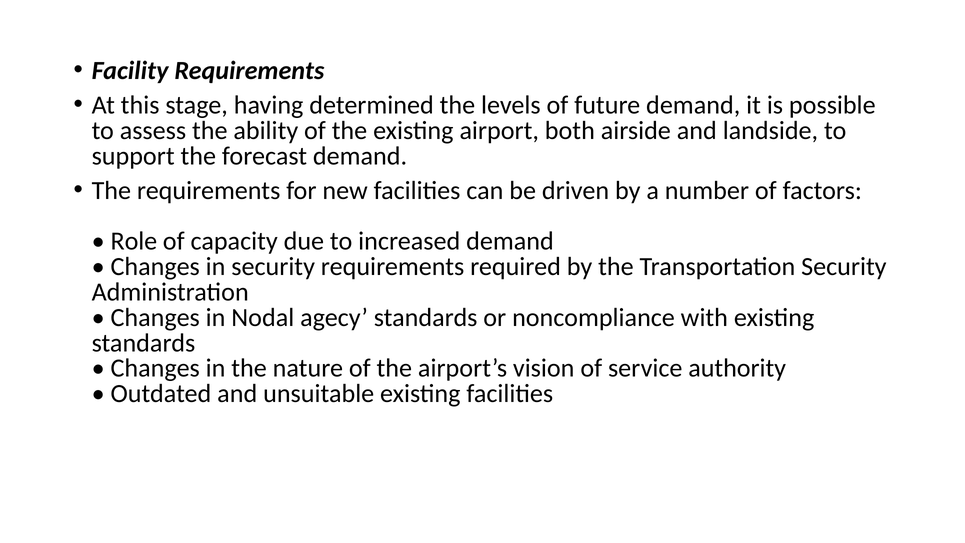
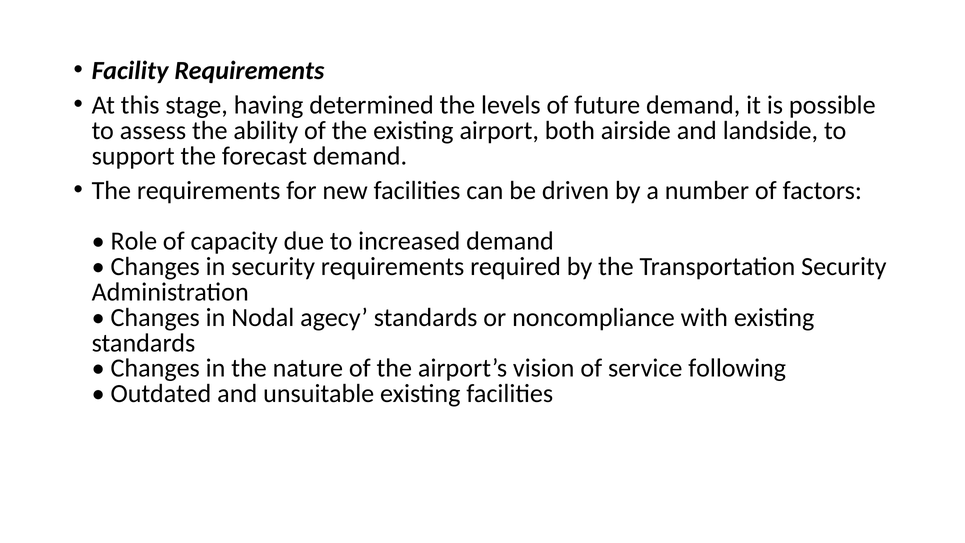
authority: authority -> following (737, 368)
